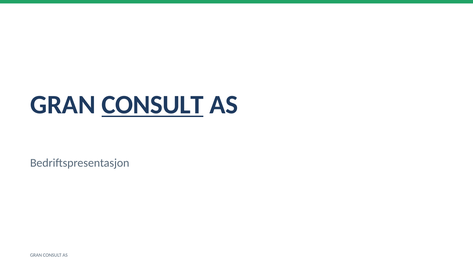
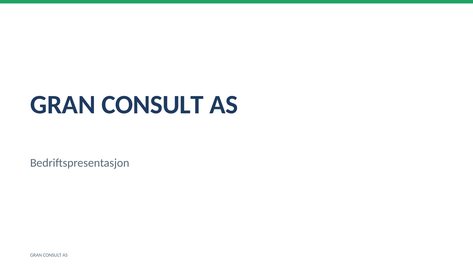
CONSULT underline: present -> none (153, 105)
